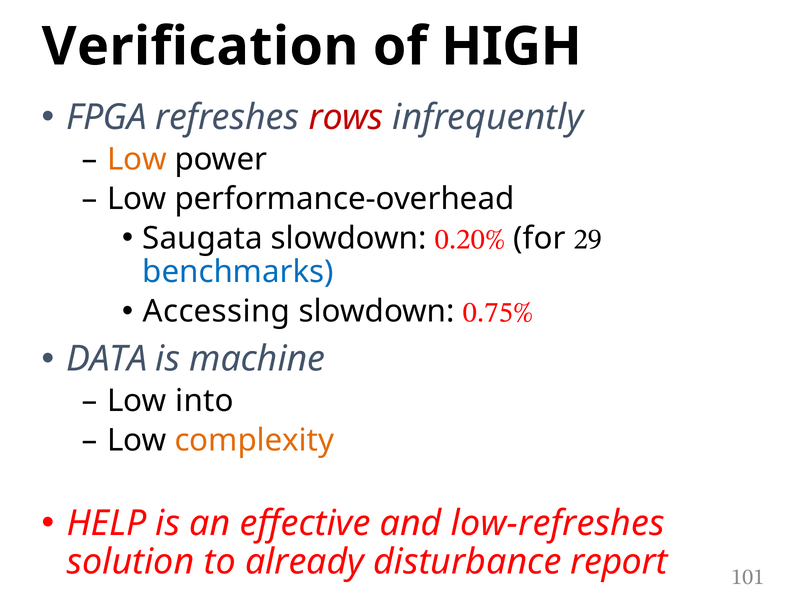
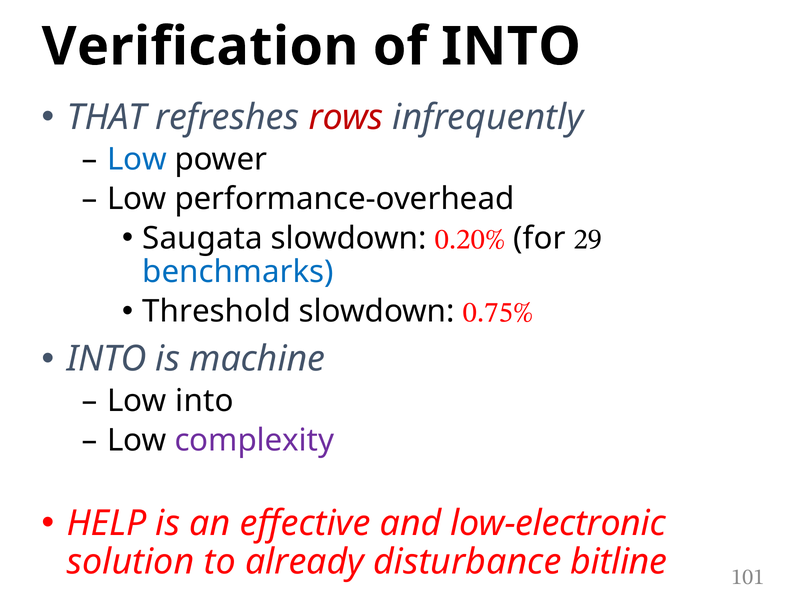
of HIGH: HIGH -> INTO (511, 47)
FPGA: FPGA -> THAT (107, 117)
Low colour: orange -> blue (137, 159)
Accessing: Accessing -> Threshold (217, 311)
DATA: DATA -> INTO (107, 359)
complexity colour: orange -> purple (254, 440)
low-refreshes: low-refreshes -> low-electronic (558, 523)
report: report -> bitline (619, 562)
